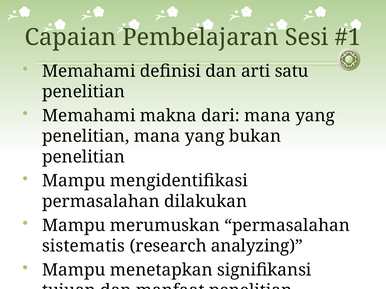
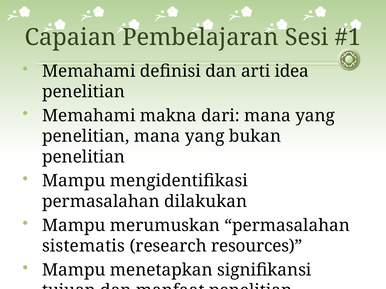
satu: satu -> idea (292, 71)
analyzing: analyzing -> resources (257, 246)
